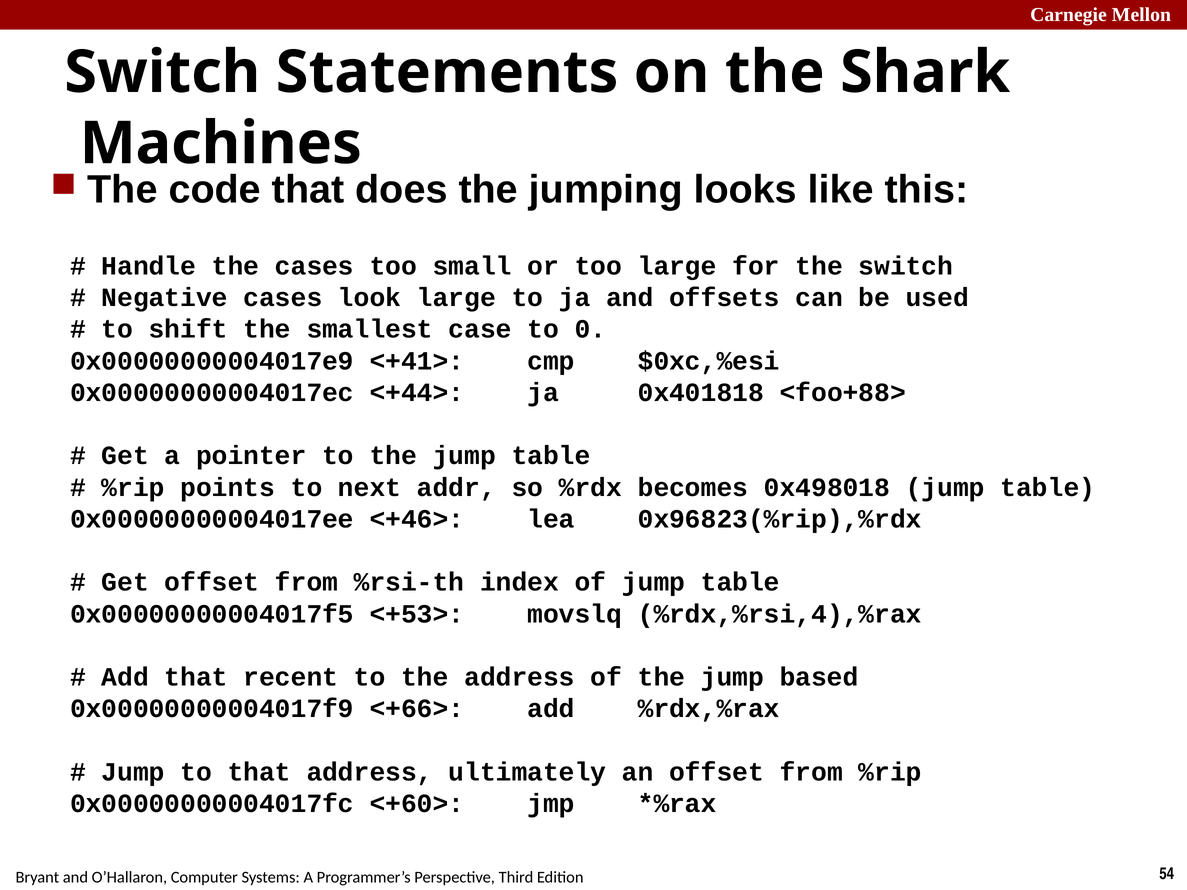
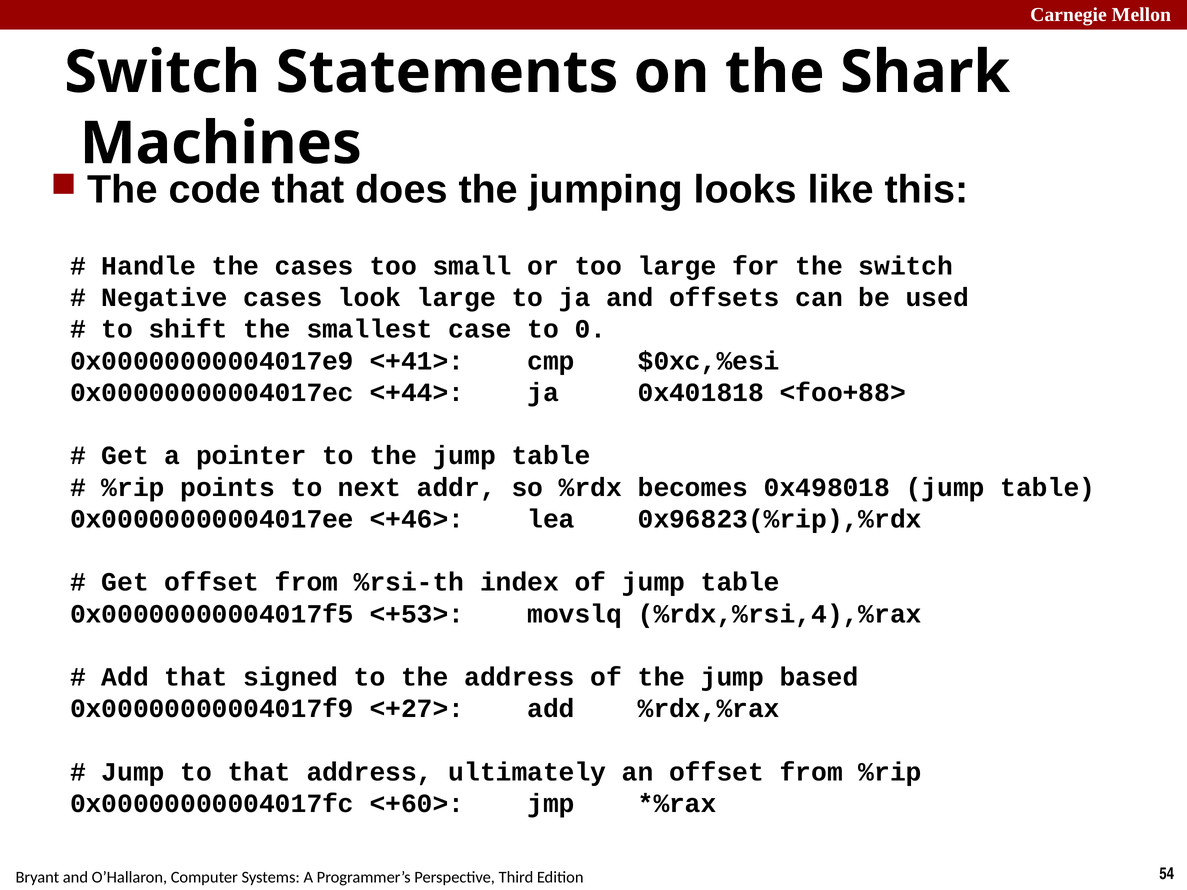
recent: recent -> signed (291, 677)
<+66>: <+66> -> <+27> (417, 709)
